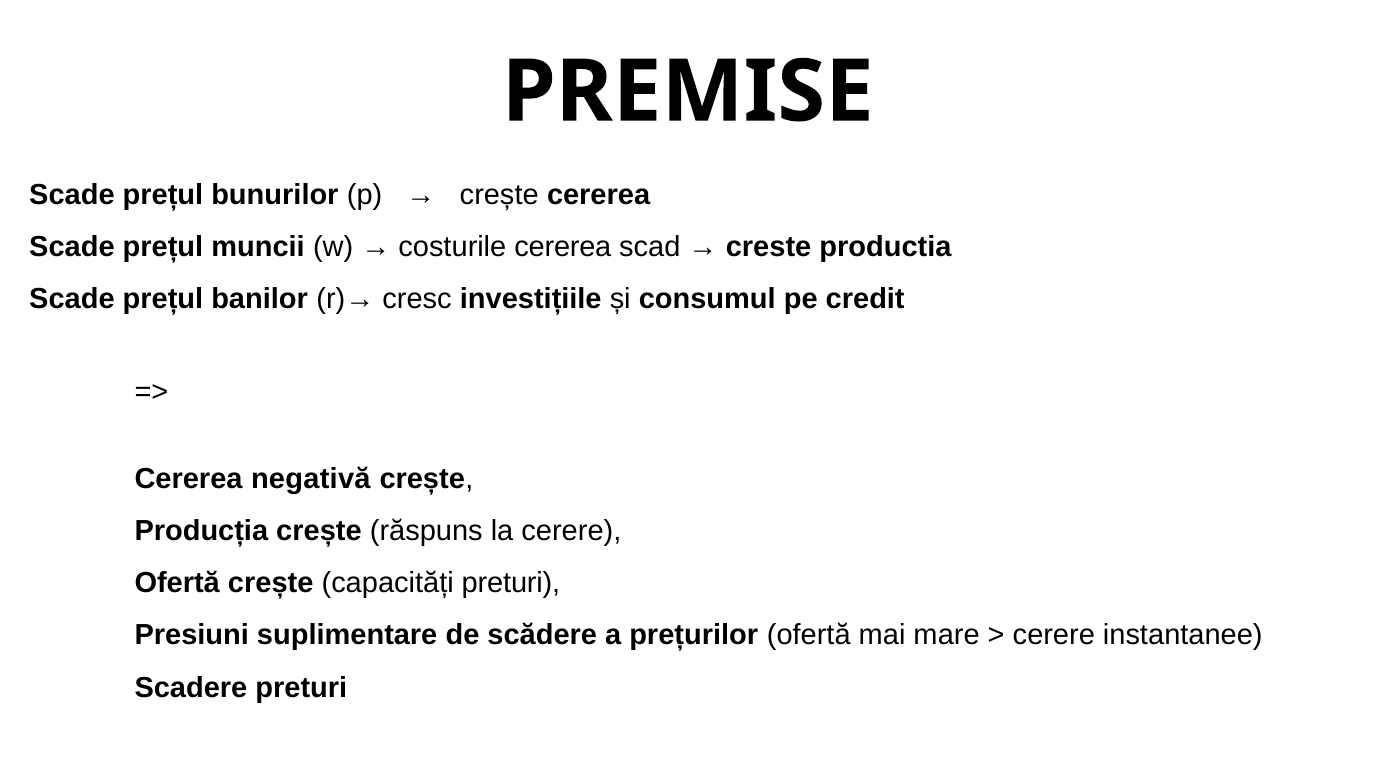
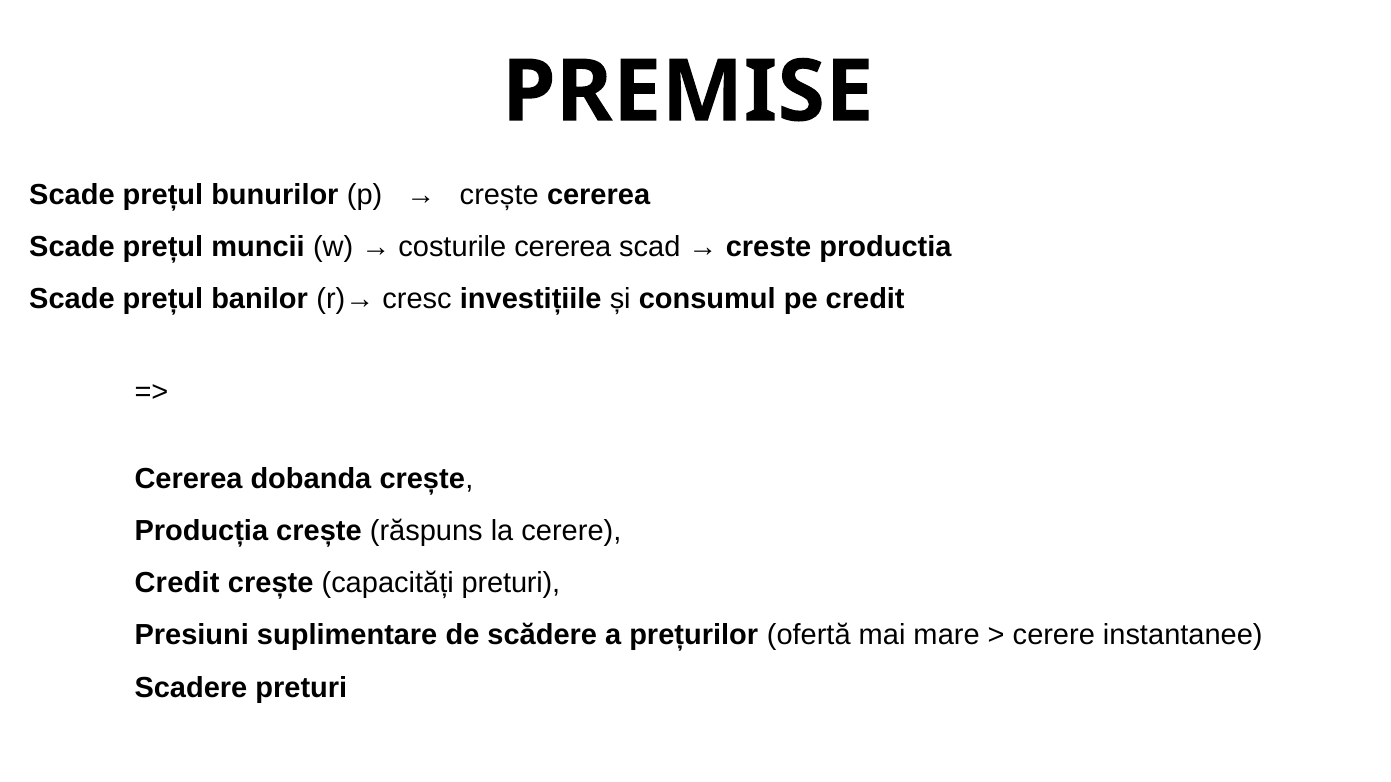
negativă: negativă -> dobanda (311, 479)
Ofertă: Ofertă -> Credit (177, 584)
